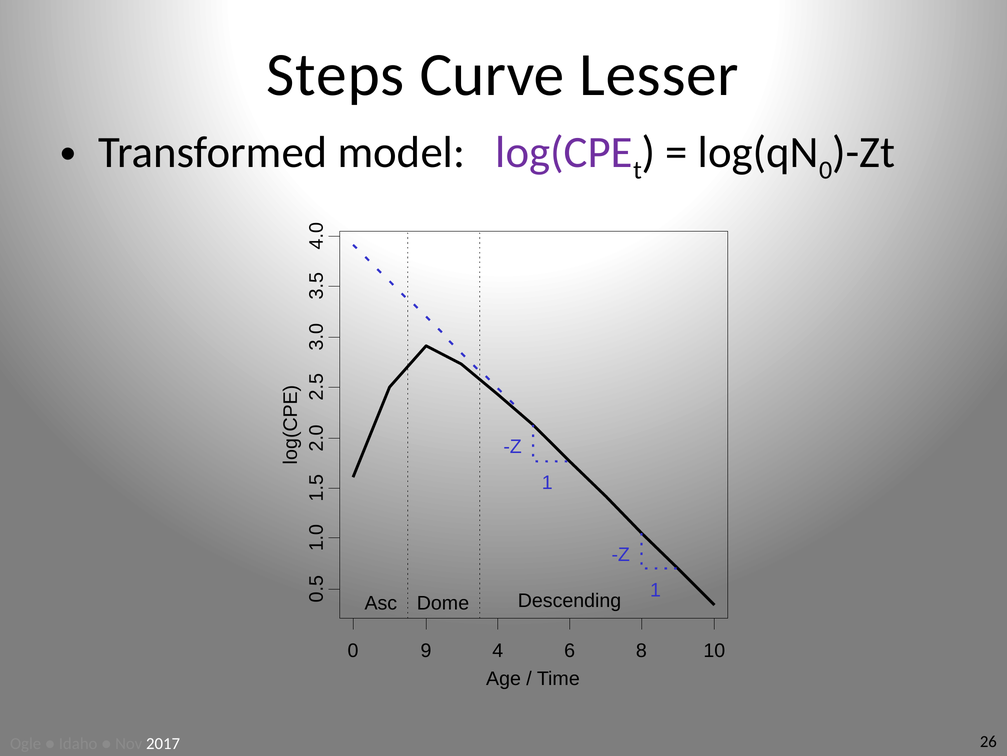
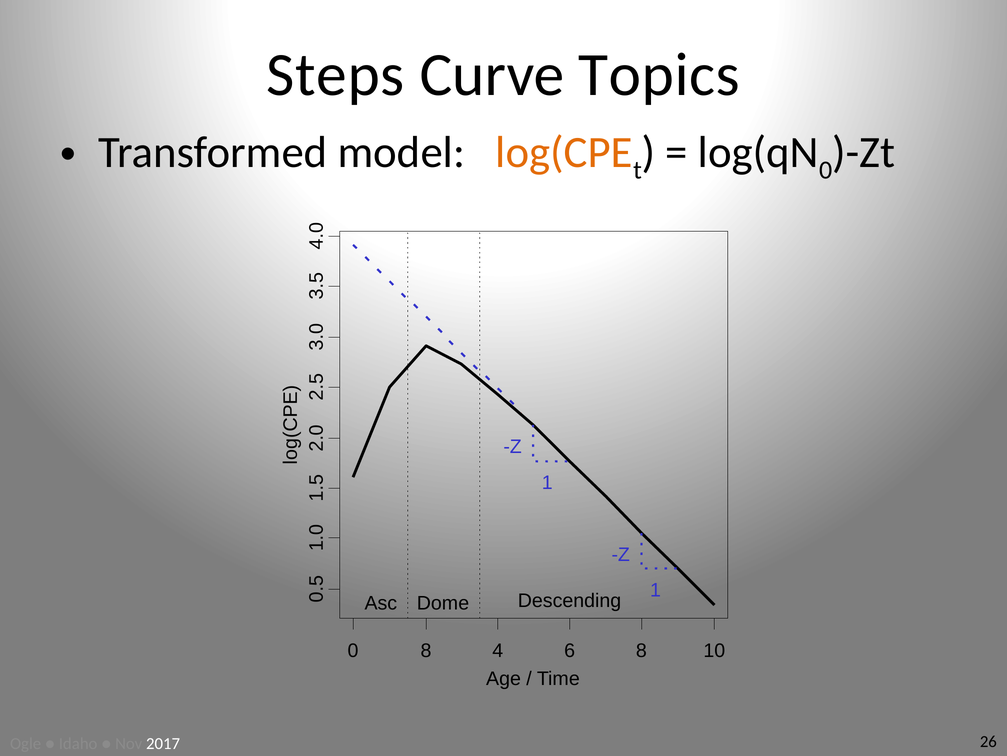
Lesser: Lesser -> Topics (659, 75)
log(CPE colour: purple -> orange (564, 152)
0 9: 9 -> 8 (426, 650)
